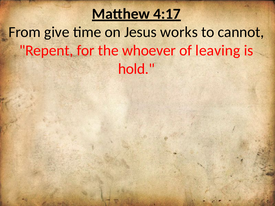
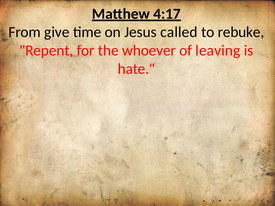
works: works -> called (179, 32)
cannot: cannot -> rebuke (241, 32)
hold: hold -> hate (136, 69)
